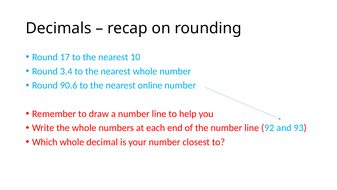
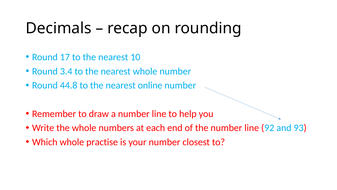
90.6: 90.6 -> 44.8 (69, 85)
decimal: decimal -> practise (102, 142)
